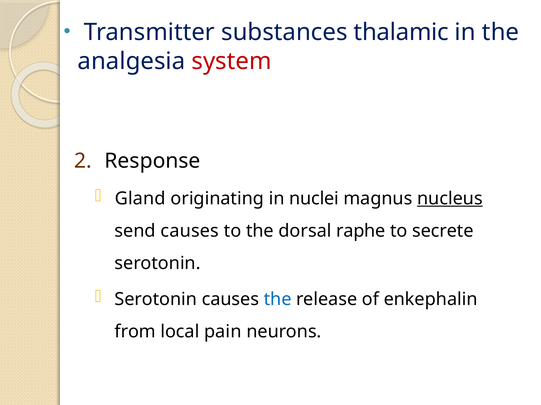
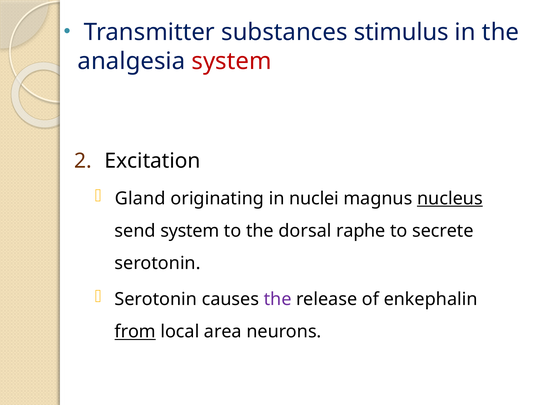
thalamic: thalamic -> stimulus (401, 32)
Response: Response -> Excitation (153, 161)
send causes: causes -> system (190, 231)
the colour: blue -> purple (278, 300)
from underline: none -> present (135, 332)
pain: pain -> area (223, 332)
